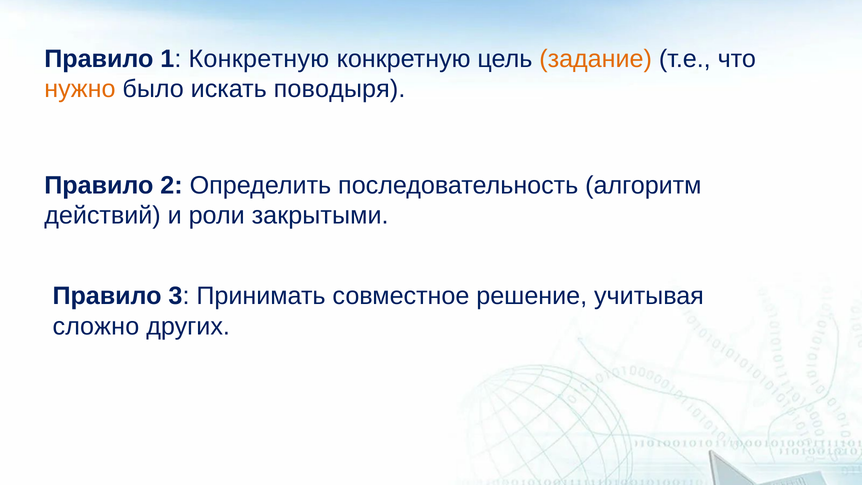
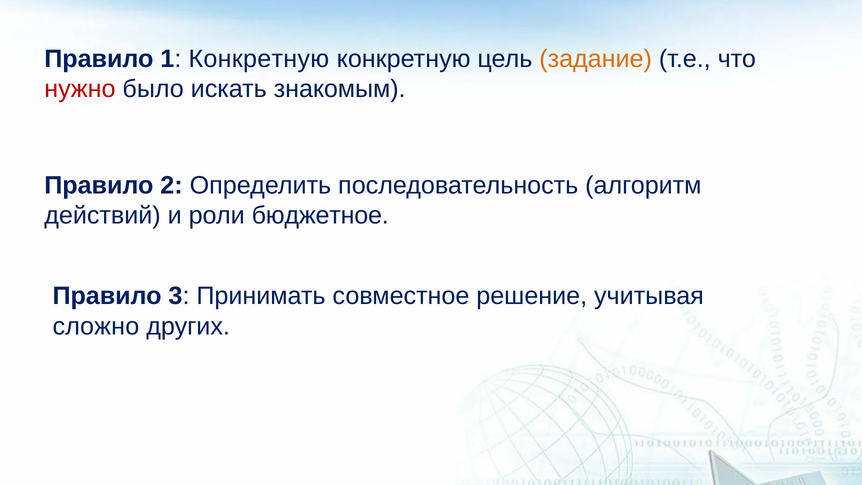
нужно colour: orange -> red (80, 89)
поводыря: поводыря -> знакомым (340, 89)
закрытыми: закрытыми -> бюджетное (320, 215)
